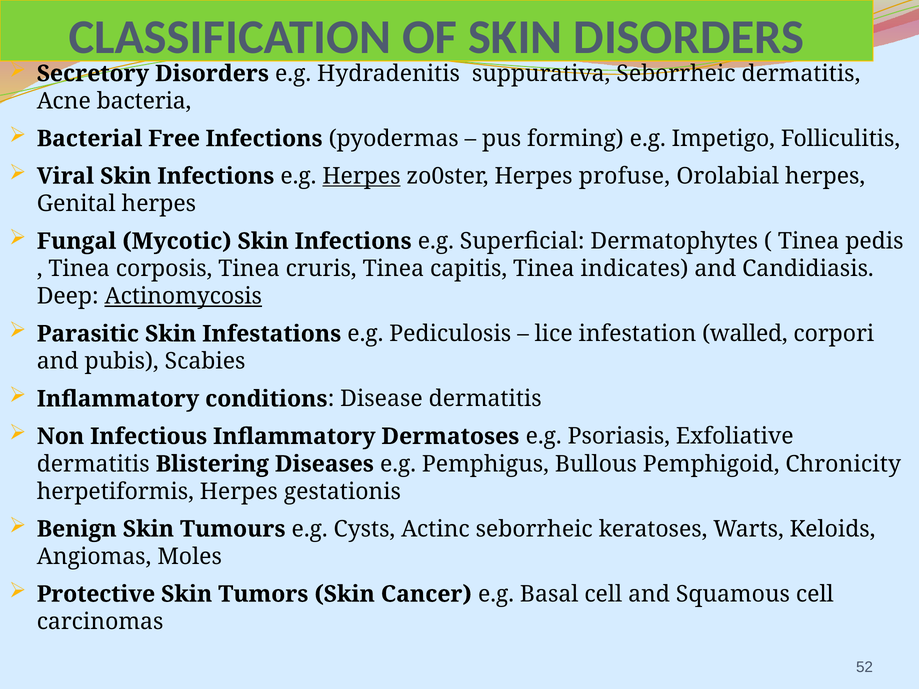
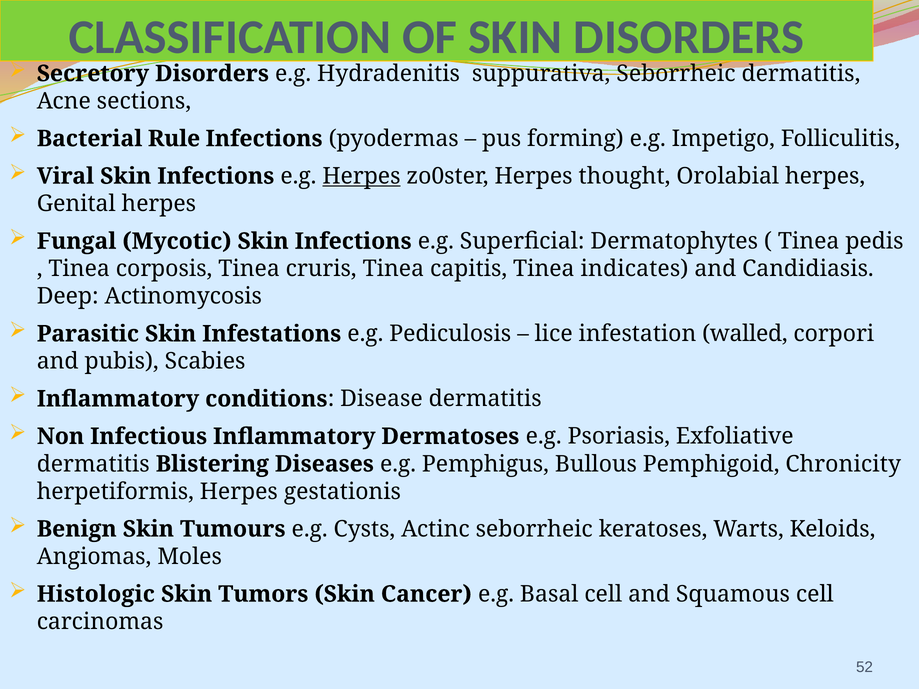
bacteria: bacteria -> sections (144, 101)
Free: Free -> Rule (174, 139)
profuse: profuse -> thought (625, 176)
Actinomycosis underline: present -> none (183, 296)
Protective: Protective -> Histologic (96, 594)
